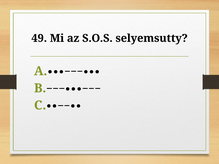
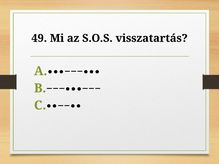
selyemsutty: selyemsutty -> visszatartás (152, 38)
